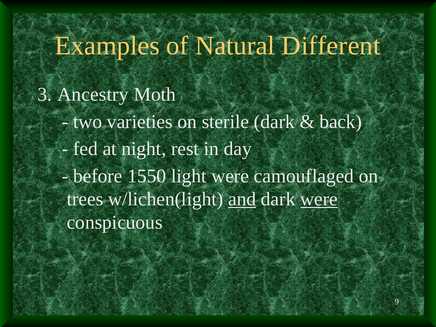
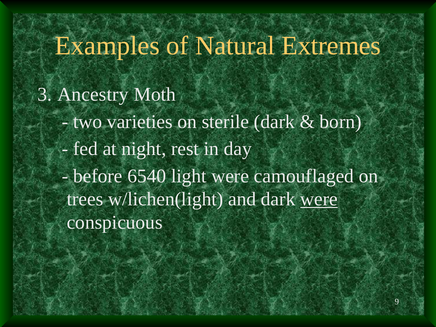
Different: Different -> Extremes (331, 46)
back: back -> born (341, 122)
1550: 1550 -> 6540 (147, 176)
and underline: present -> none (242, 199)
